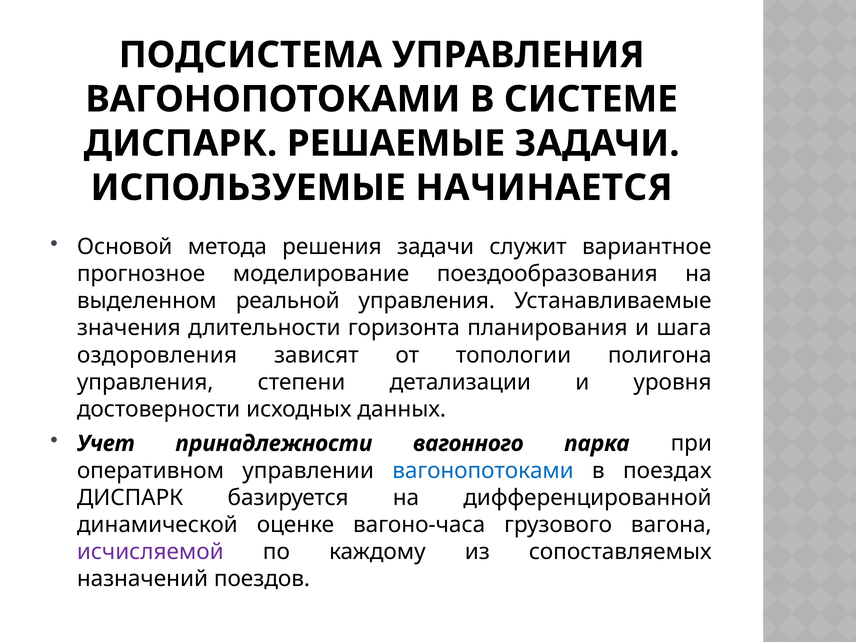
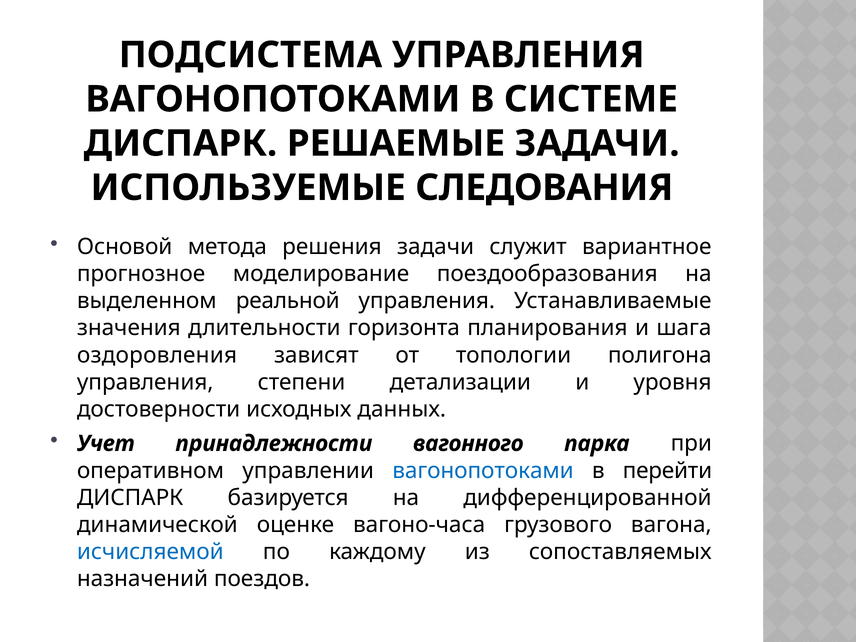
НАЧИНАЕТСЯ: НАЧИНАЕТСЯ -> СЛЕДОВАНИЯ (544, 188)
поездах: поездах -> перейти (667, 471)
исчисляемой colour: purple -> blue (150, 552)
